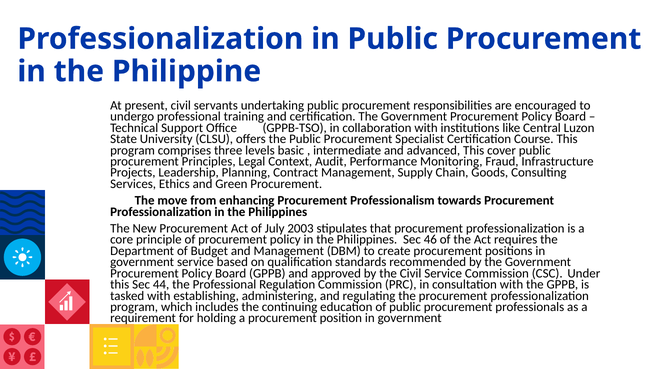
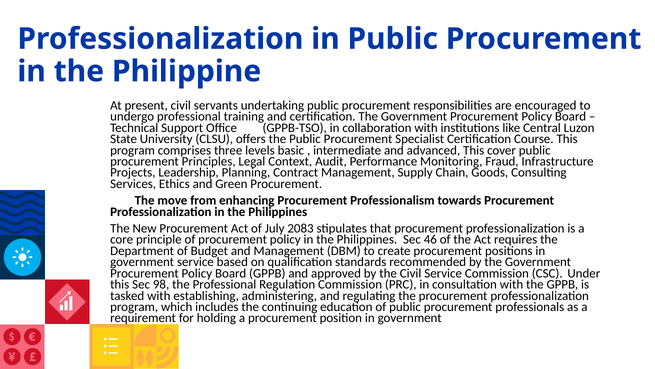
2003: 2003 -> 2083 (301, 228)
44: 44 -> 98 (161, 284)
